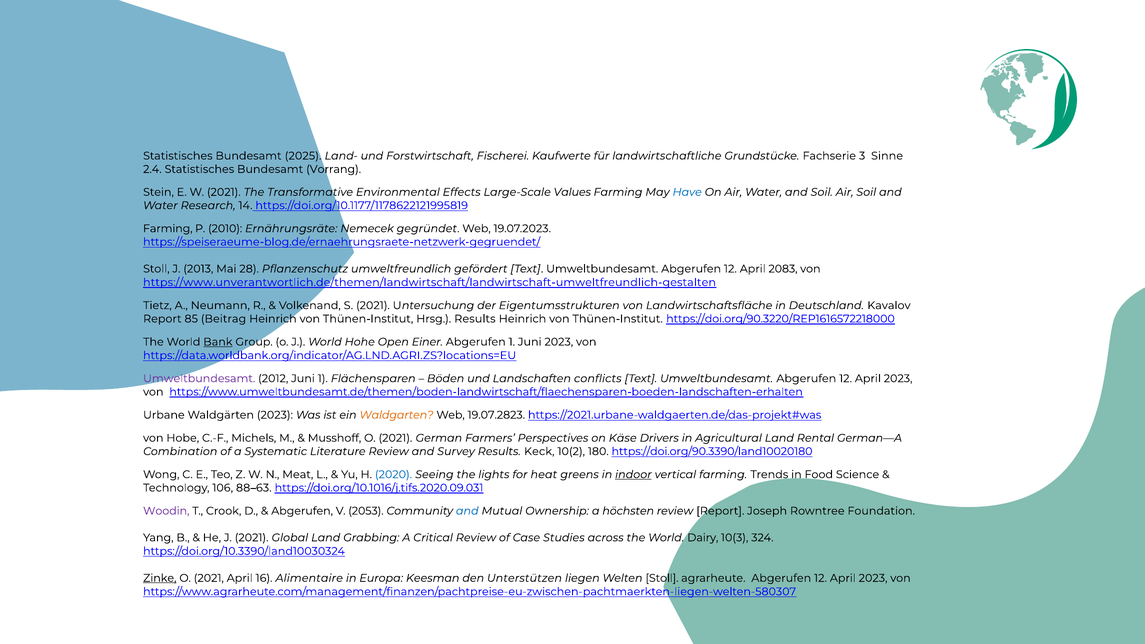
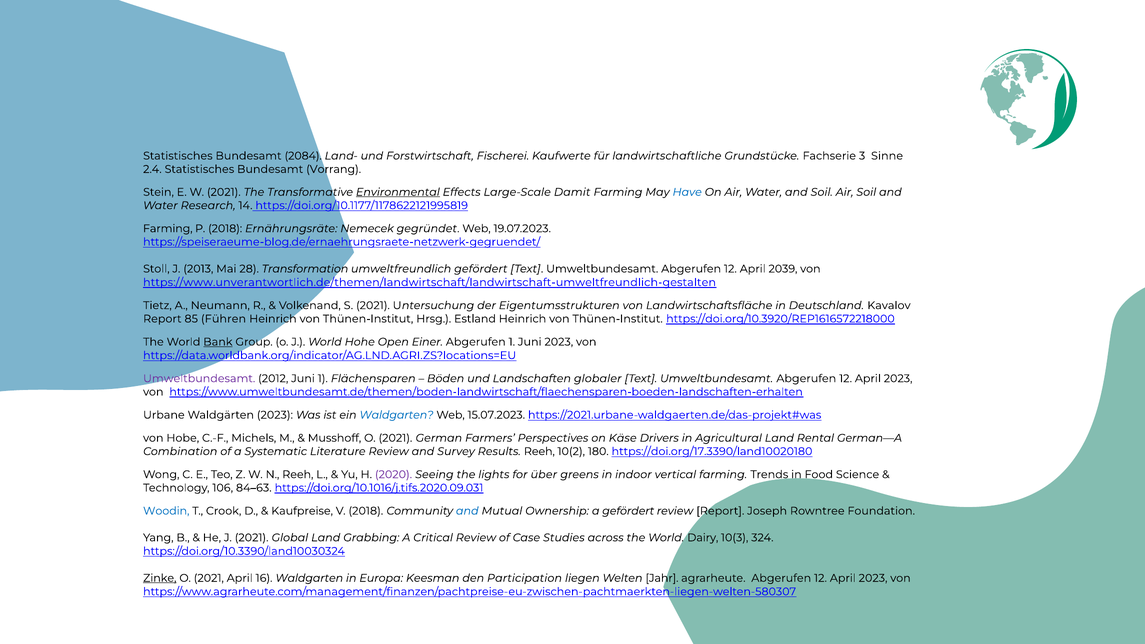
2025: 2025 -> 2084 (303, 156)
Environmental underline: none -> present (398, 192)
Values: Values -> Damit (572, 192)
P 2010: 2010 -> 2018 (225, 229)
Pflanzenschutz: Pflanzenschutz -> Transformation (305, 269)
2083: 2083 -> 2039 (783, 269)
Beitrag: Beitrag -> Führen (224, 319)
Hrsg Results: Results -> Estland (475, 319)
https://doi.org/90.3220/REP1616572218000: https://doi.org/90.3220/REP1616572218000 -> https://doi.org/10.3920/REP1616572218000 (780, 319)
conflicts: conflicts -> globaler (598, 379)
Waldgarten colour: orange -> blue (397, 415)
19.07.2823: 19.07.2823 -> 15.07.2023 (496, 415)
Results Keck: Keck -> Reeh (539, 451)
https://doi.org/90.3390/land10020180: https://doi.org/90.3390/land10020180 -> https://doi.org/17.3390/land10020180 (712, 451)
N Meat: Meat -> Reeh (298, 475)
2020 colour: blue -> purple (393, 475)
heat: heat -> über (544, 475)
indoor underline: present -> none (633, 475)
88–63: 88–63 -> 84–63 (254, 488)
Woodin colour: purple -> blue (166, 511)
Abgerufen: Abgerufen -> Kaufpreise (302, 511)
V 2053: 2053 -> 2018 (366, 511)
a höchsten: höchsten -> gefördert (628, 511)
16 Alimentaire: Alimentaire -> Waldgarten (309, 578)
Unterstützen: Unterstützen -> Participation (525, 578)
Welten Stoll: Stoll -> Jahr (662, 578)
